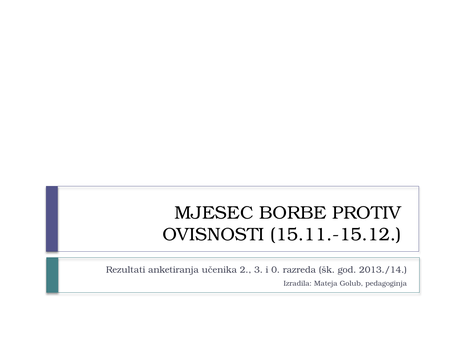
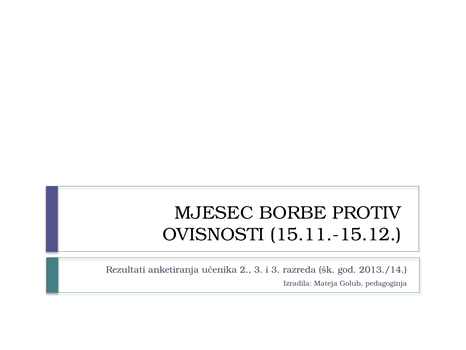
i 0: 0 -> 3 (276, 270)
